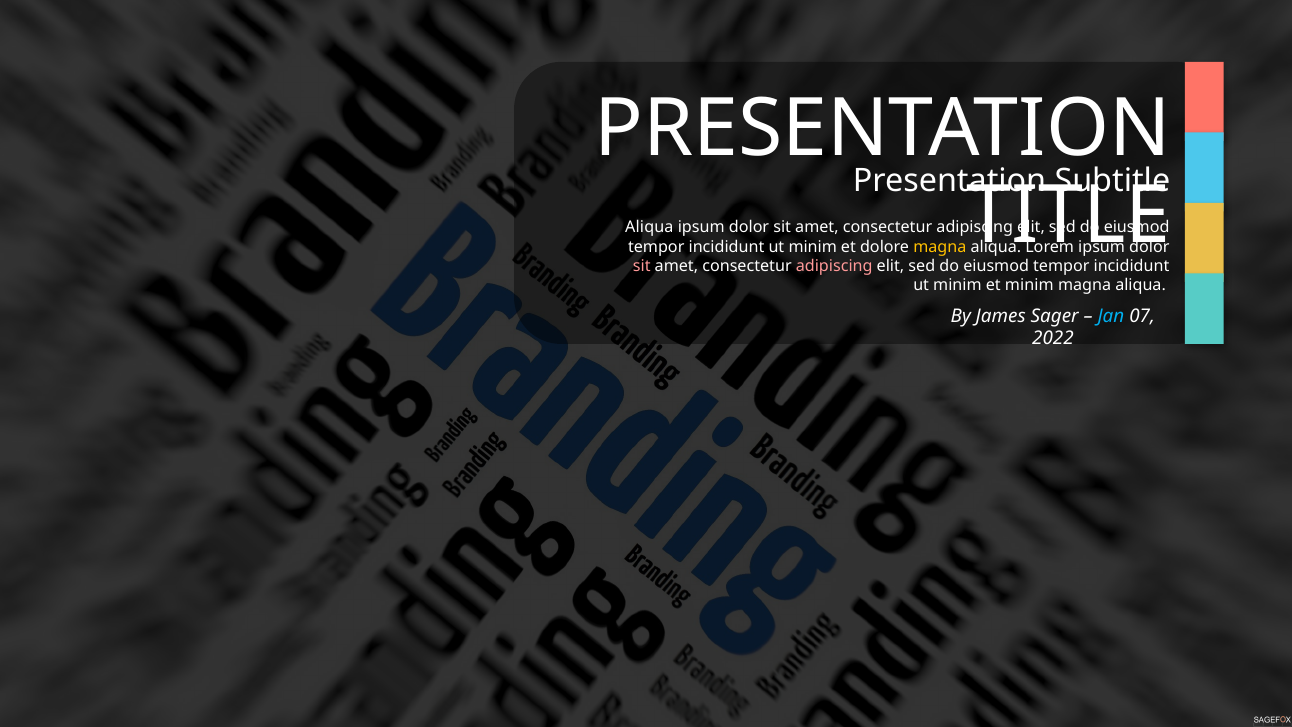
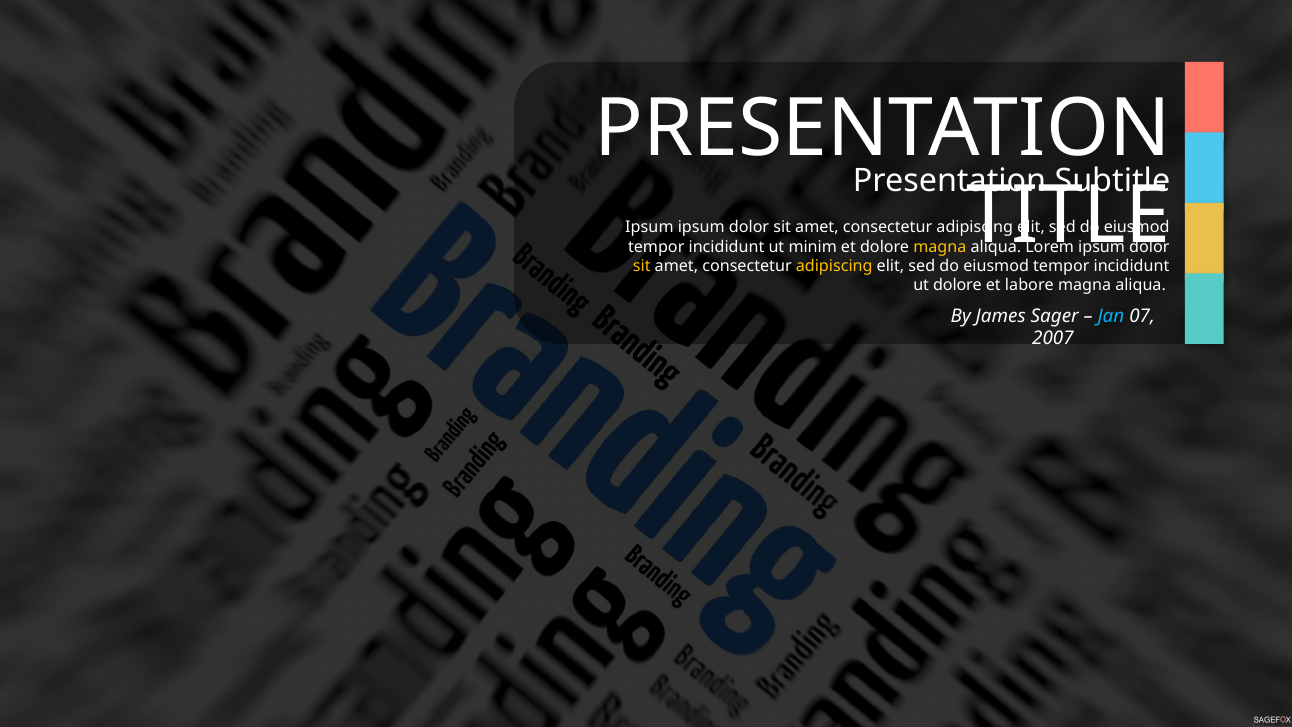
Aliqua: Aliqua -> Ipsum (649, 227)
sit colour: pink -> yellow (642, 266)
adipiscing colour: pink -> yellow (834, 266)
minim: minim -> dolore (958, 286)
et minim: minim -> labore (1029, 286)
2022: 2022 -> 2007 (1053, 339)
